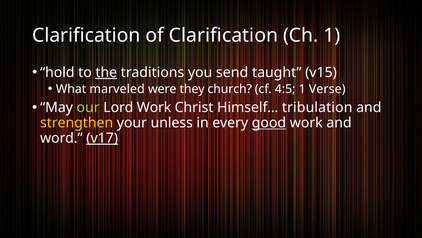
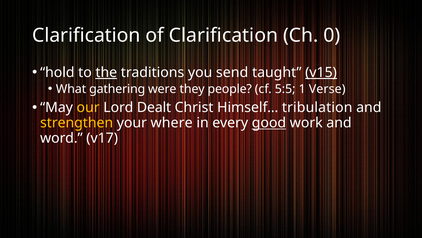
Ch 1: 1 -> 0 (332, 35)
v15 underline: none -> present (321, 72)
marveled: marveled -> gathering (117, 89)
church: church -> people (230, 89)
4:5: 4:5 -> 5:5 (285, 89)
our colour: light green -> yellow (88, 107)
Lord Work: Work -> Dealt (154, 107)
unless: unless -> where (172, 123)
v17 underline: present -> none (102, 138)
